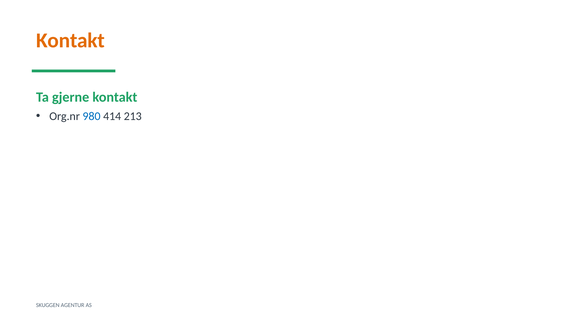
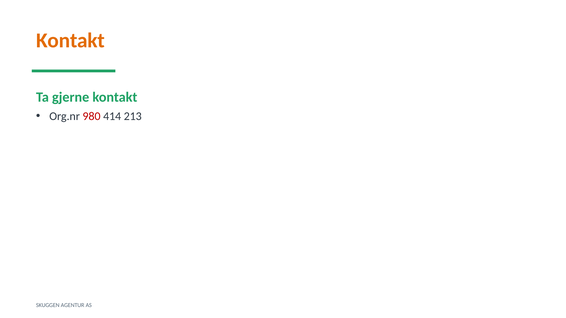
980 colour: blue -> red (92, 116)
